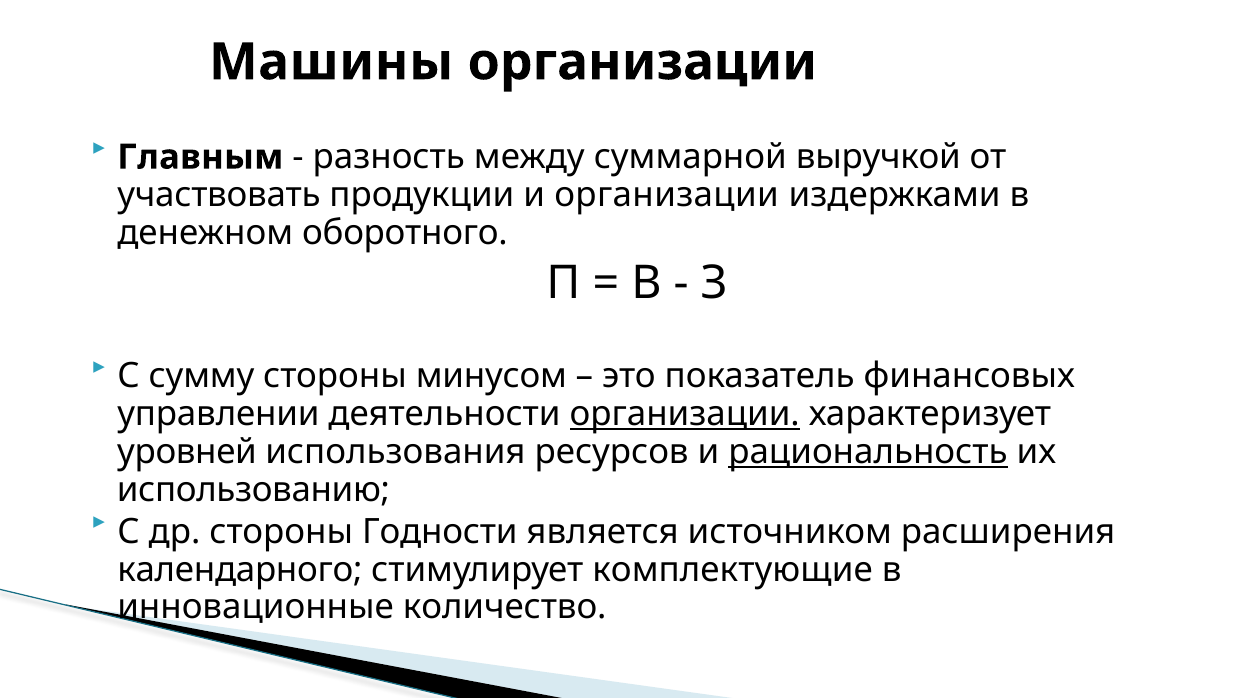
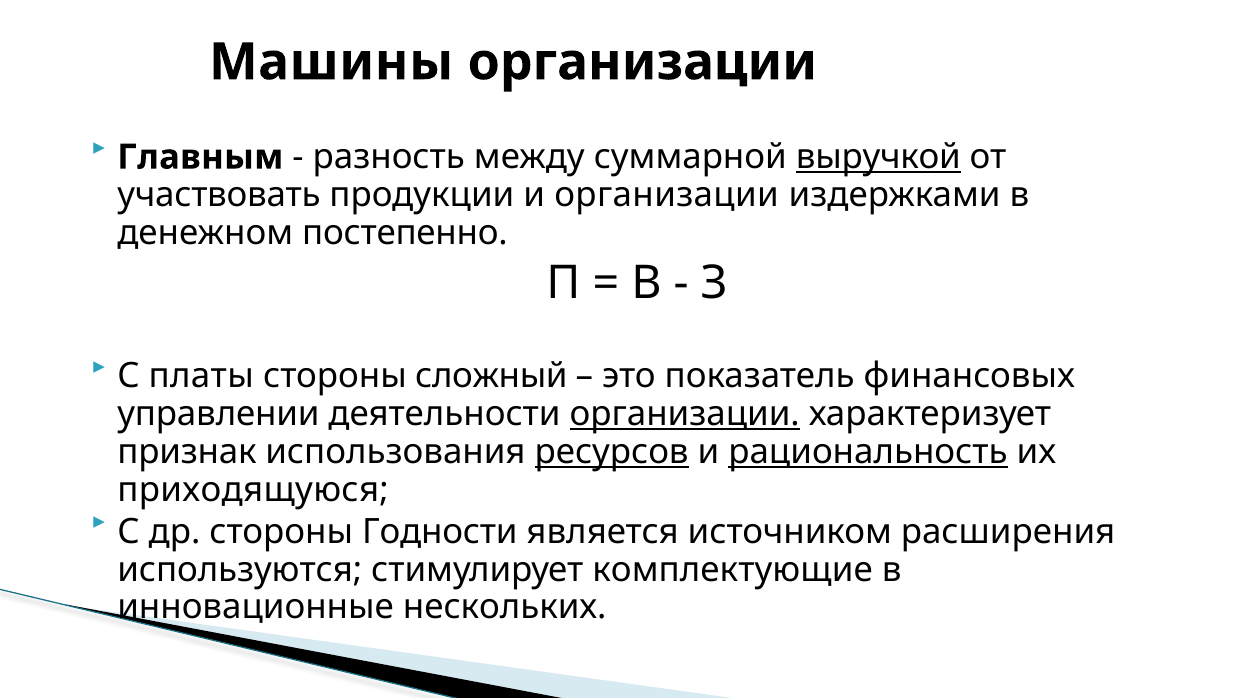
выручкой underline: none -> present (878, 157)
оборотного: оборотного -> постепенно (405, 233)
сумму: сумму -> платы (201, 376)
минусом: минусом -> сложный (491, 376)
уровней: уровней -> признак (187, 452)
ресурсов underline: none -> present (612, 452)
использованию: использованию -> приходящуюся (253, 490)
календарного: календарного -> используются (240, 570)
количество: количество -> нескольких (505, 607)
